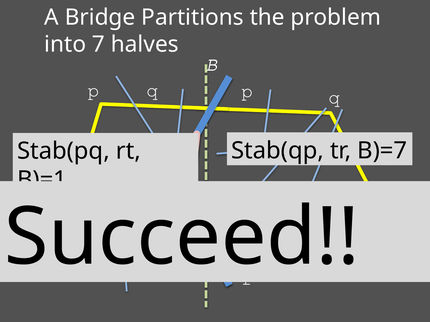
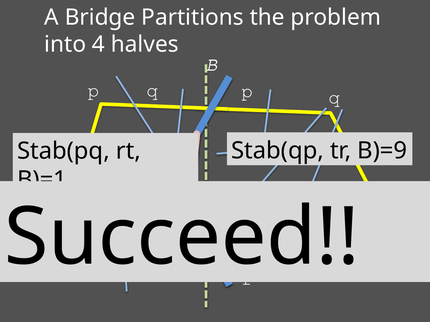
7: 7 -> 4 (98, 45)
B)=7: B)=7 -> B)=9 (382, 151)
